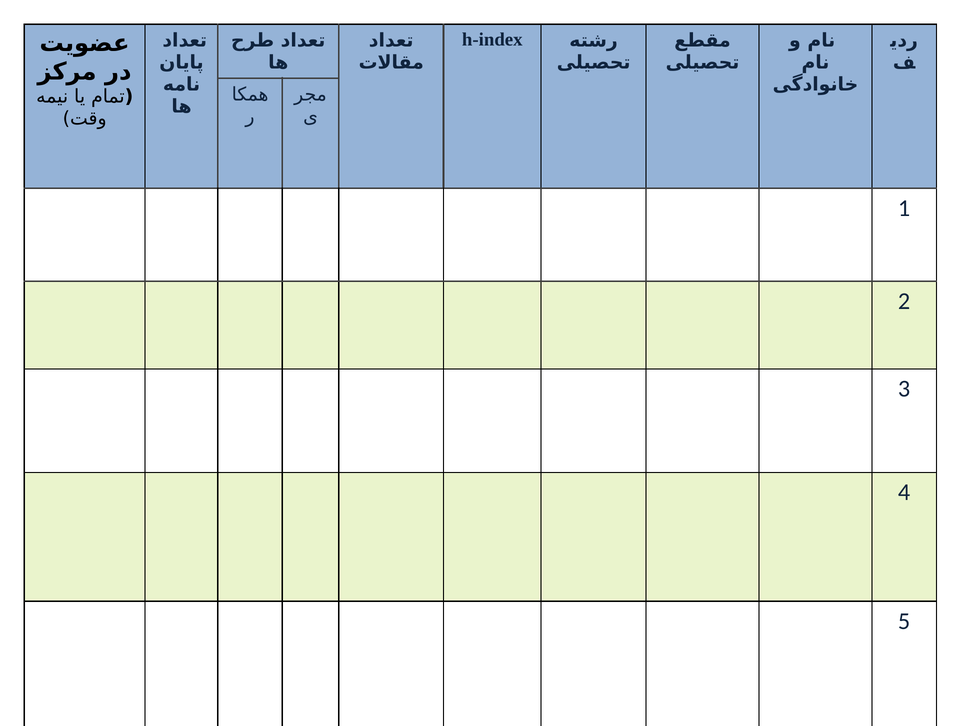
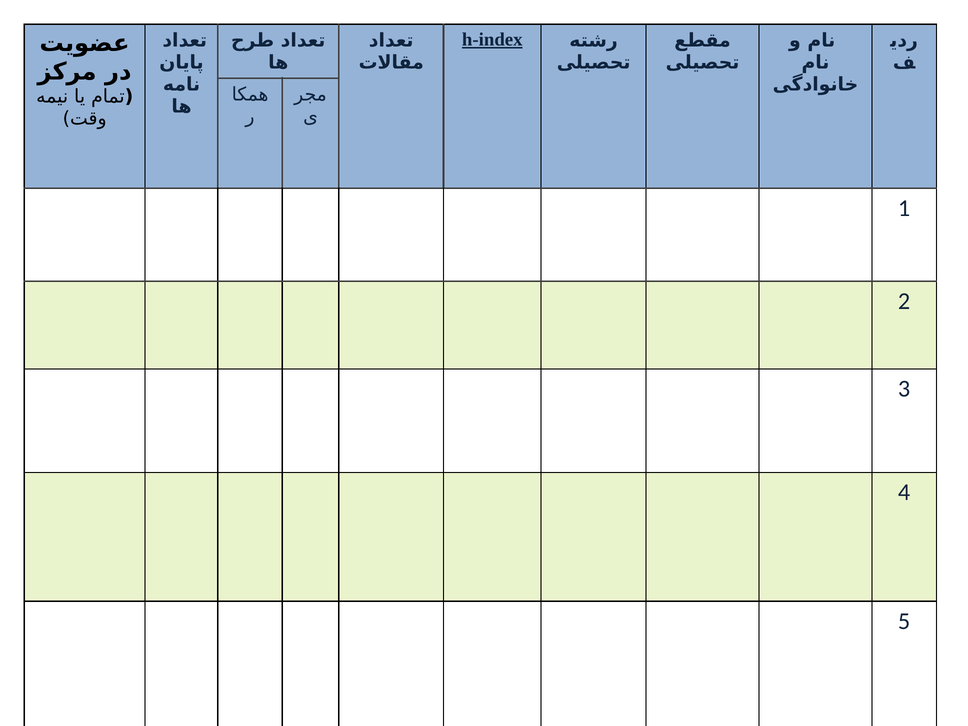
h-index underline: none -> present (492, 40)
